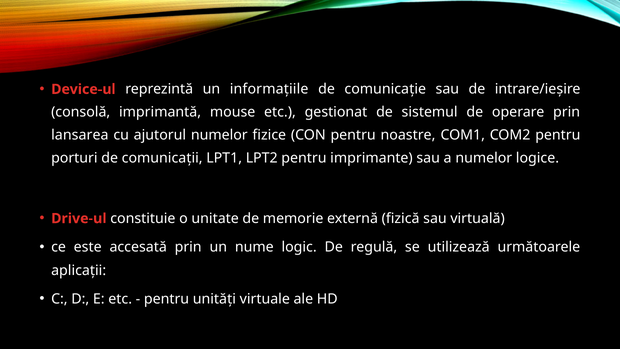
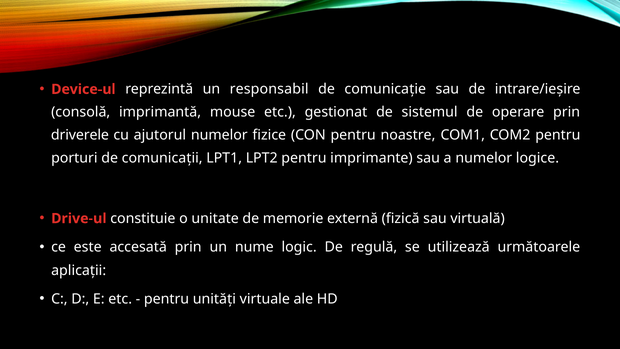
informațiile: informațiile -> responsabil (269, 89)
lansarea: lansarea -> driverele (80, 135)
